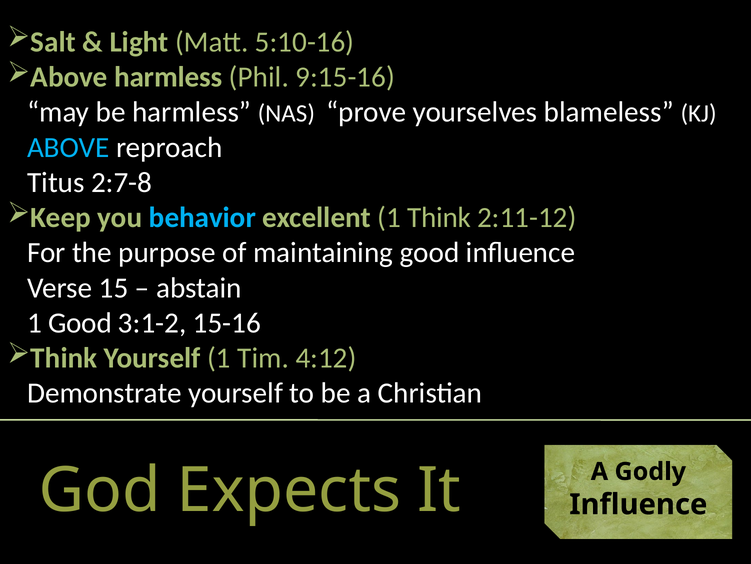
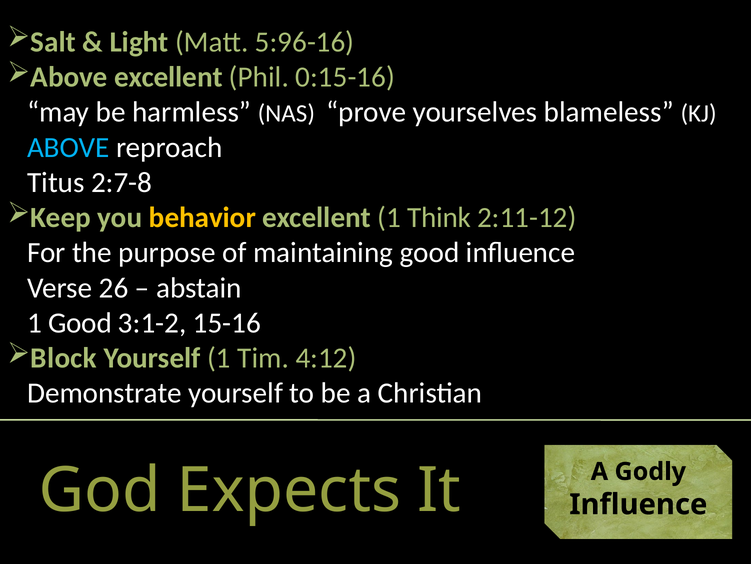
5:10-16: 5:10-16 -> 5:96-16 (305, 42)
Above harmless: harmless -> excellent (168, 77)
9:15-16: 9:15-16 -> 0:15-16 (345, 77)
behavior colour: light blue -> yellow (202, 217)
15: 15 -> 26 (114, 287)
Think: Think -> Block (64, 358)
